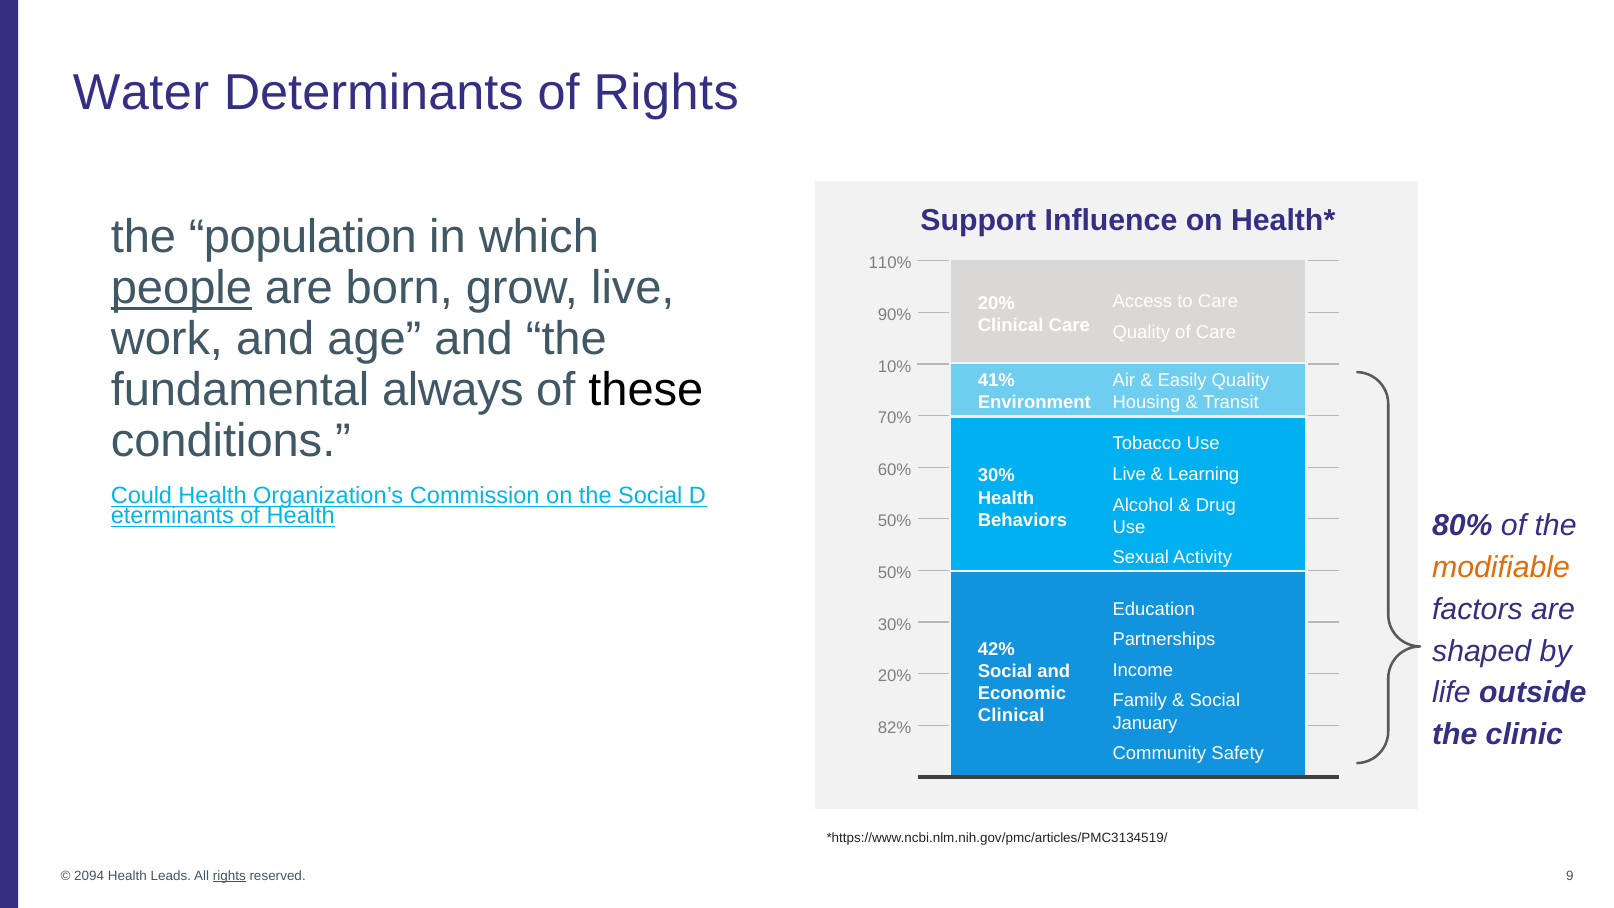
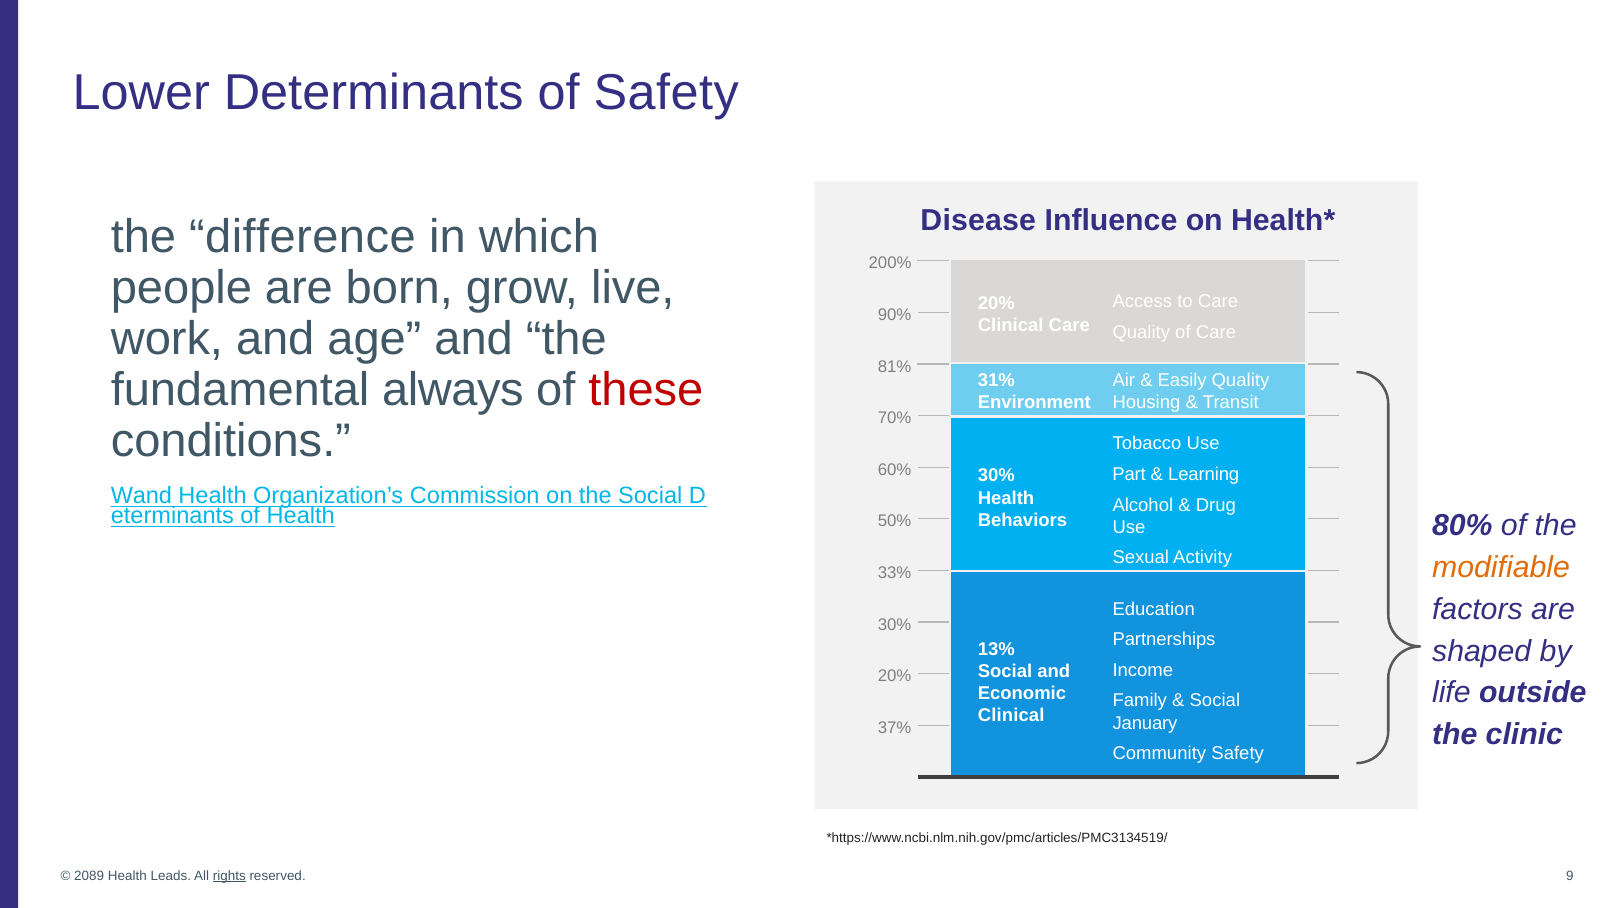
Water: Water -> Lower (141, 93)
of Rights: Rights -> Safety (666, 93)
Support: Support -> Disease (978, 220)
population: population -> difference (302, 237)
110%: 110% -> 200% (890, 263)
people underline: present -> none (181, 288)
10%: 10% -> 81% (895, 366)
these colour: black -> red (646, 390)
41%: 41% -> 31% (996, 380)
Live: Live -> Part (1129, 474)
Could: Could -> Wand (141, 496)
50%: 50% -> 33% (895, 573)
42%: 42% -> 13% (996, 649)
82%: 82% -> 37% (895, 728)
2094: 2094 -> 2089 (89, 876)
